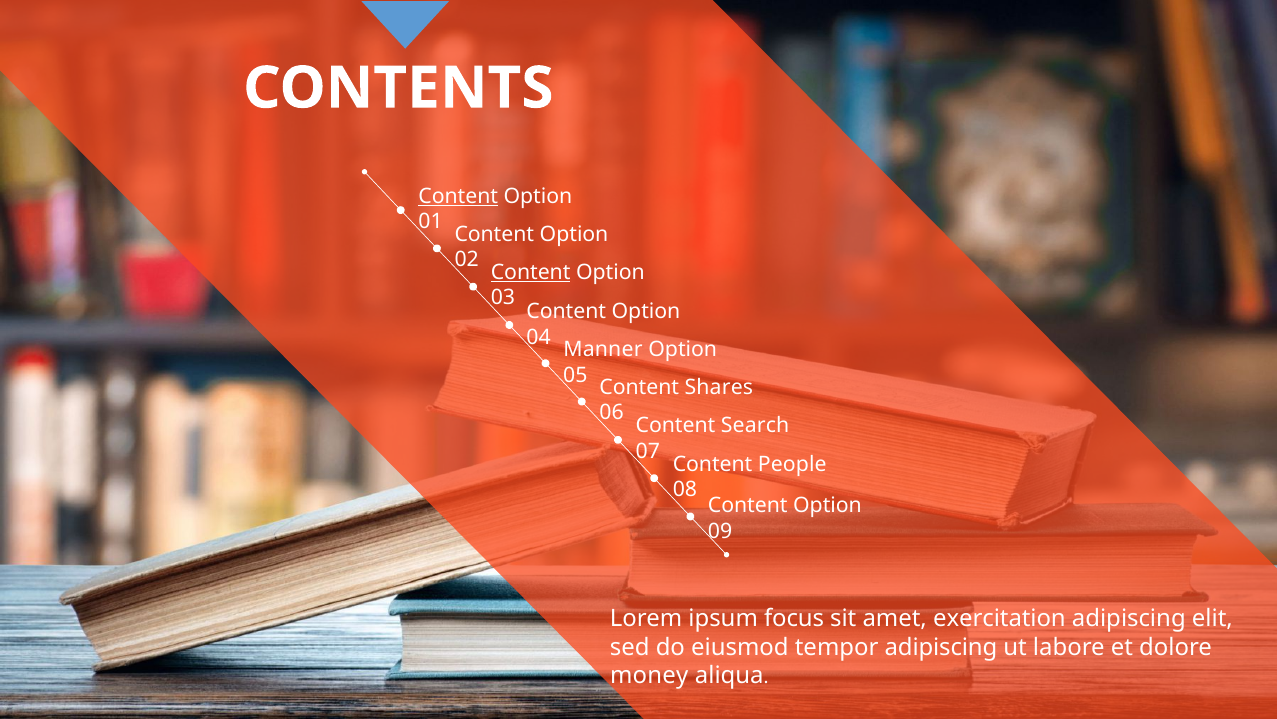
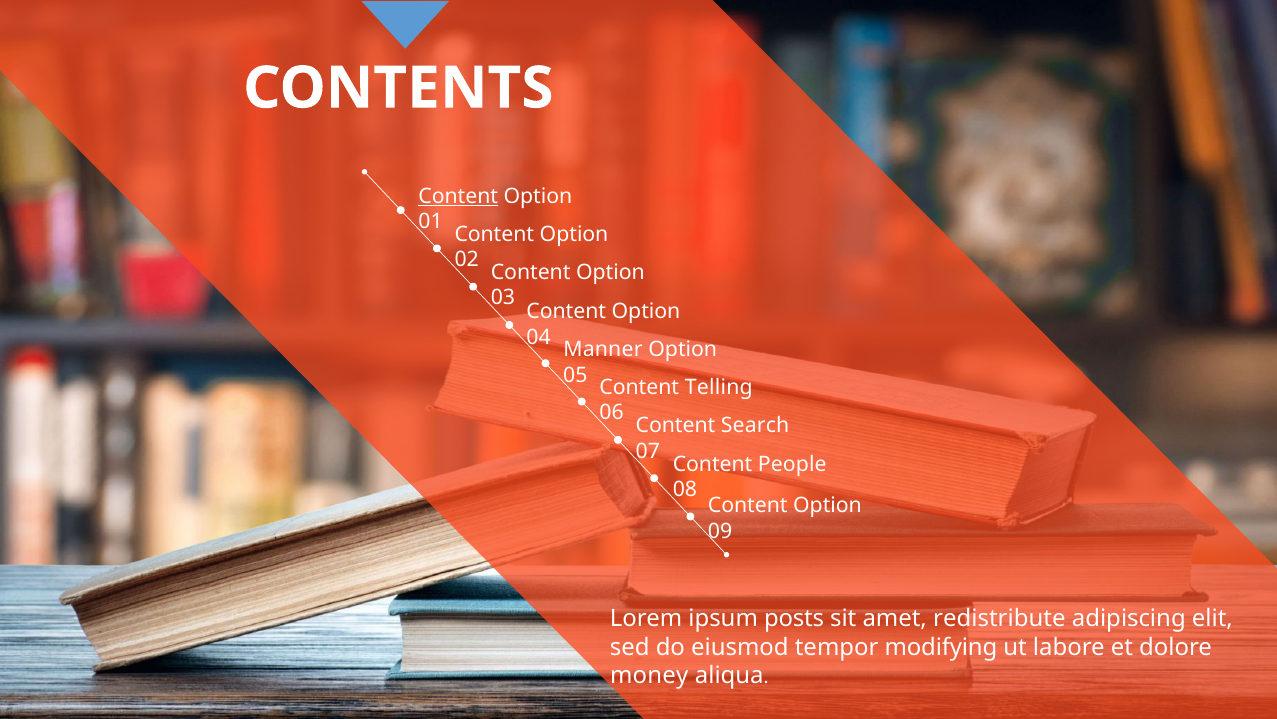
Content underline: present -> none (531, 272)
Shares: Shares -> Telling (719, 387)
focus: focus -> posts (794, 618)
exercitation: exercitation -> redistribute (999, 618)
tempor adipiscing: adipiscing -> modifying (941, 646)
